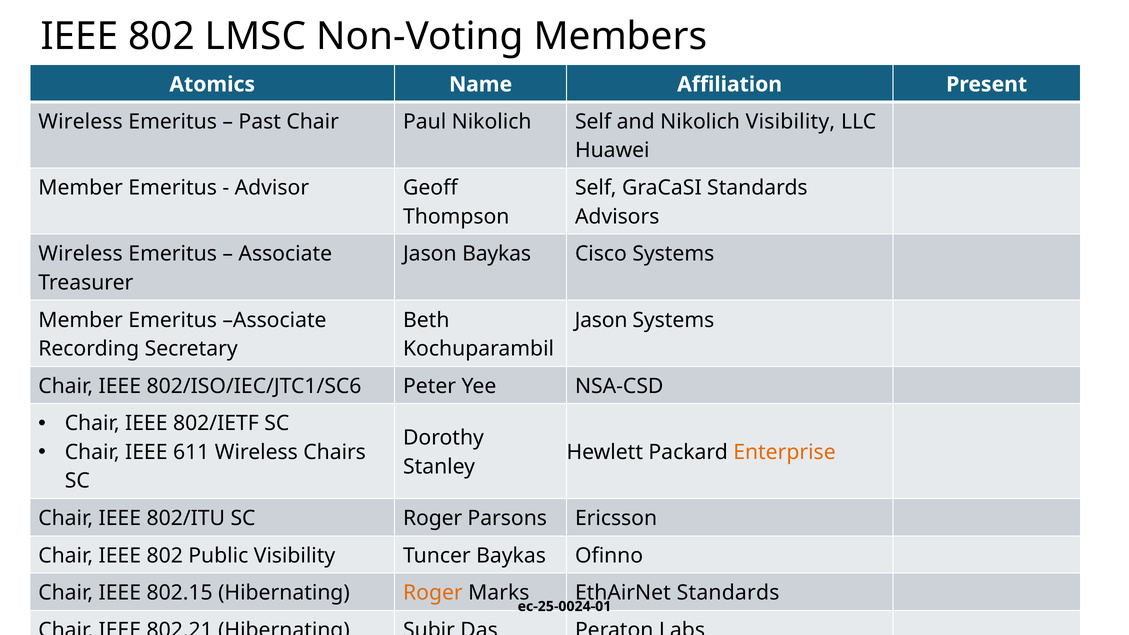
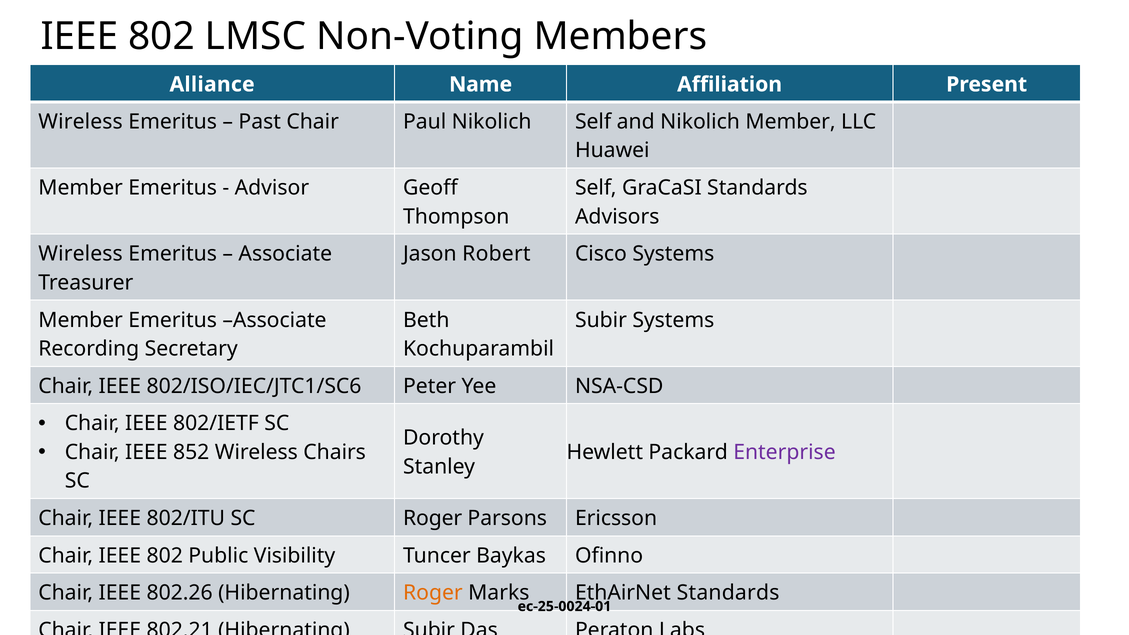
Atomics: Atomics -> Alliance (212, 84)
Nikolich Visibility: Visibility -> Member (791, 122)
Jason Baykas: Baykas -> Robert (496, 254)
Jason: Jason -> Subir (601, 320)
611: 611 -> 852 (191, 452)
Enterprise colour: orange -> purple (784, 452)
802.15: 802.15 -> 802.26 (180, 593)
